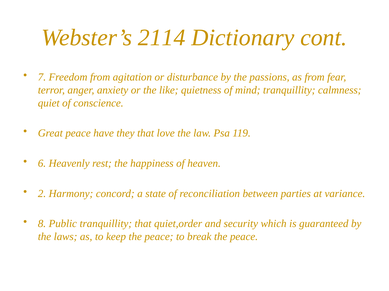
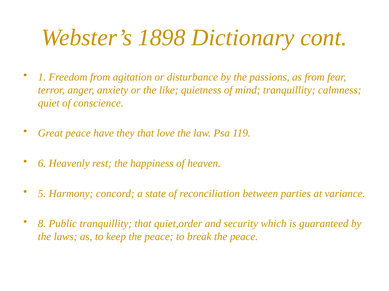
2114: 2114 -> 1898 (162, 38)
7: 7 -> 1 (42, 77)
2: 2 -> 5 (42, 194)
